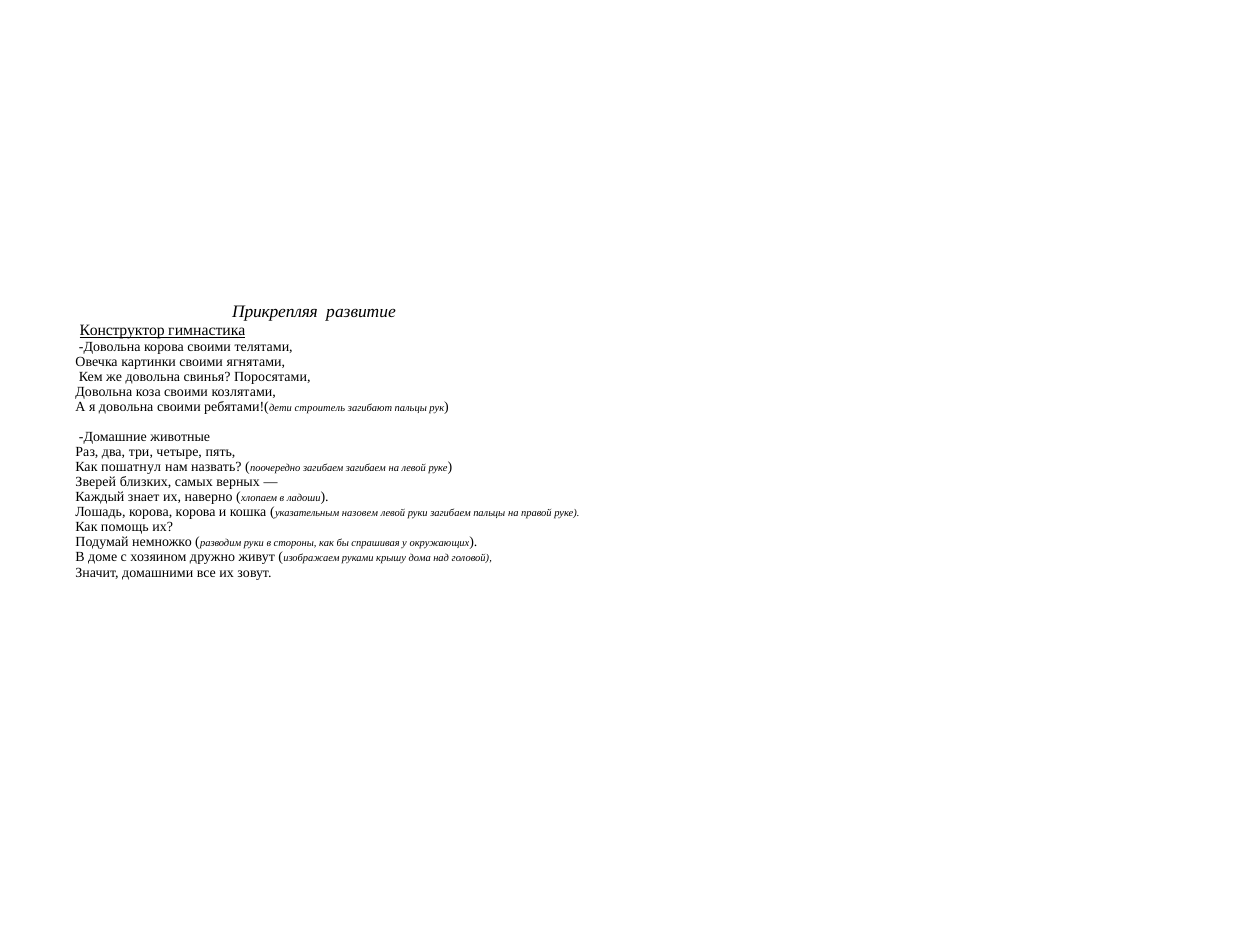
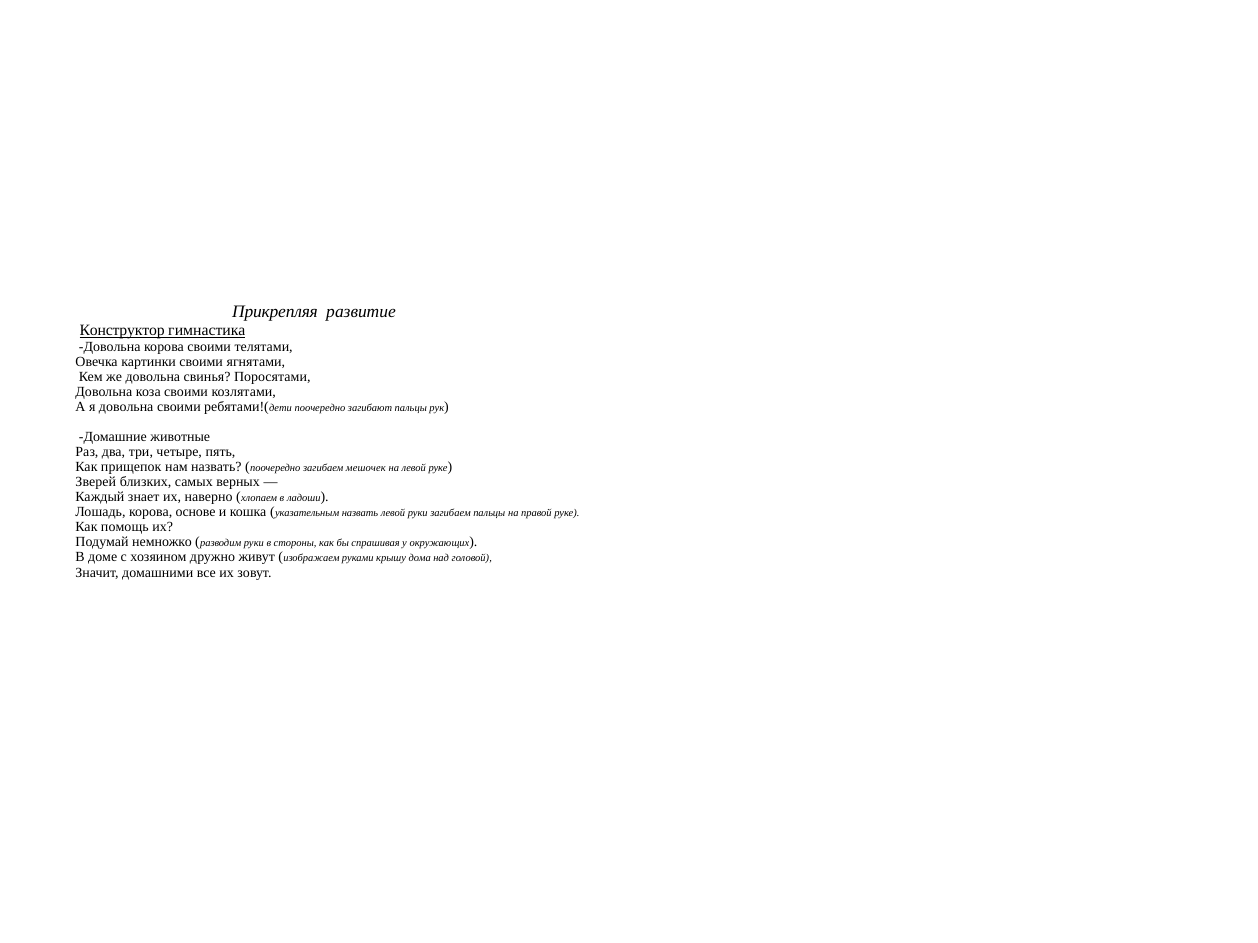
ребятами!(дети строитель: строитель -> поочередно (320, 408)
пошатнул: пошатнул -> прищепок (131, 467)
загибаем загибаем: загибаем -> мешочек (366, 468)
корова корова: корова -> основе (196, 513)
указательным назовем: назовем -> назвать (360, 514)
